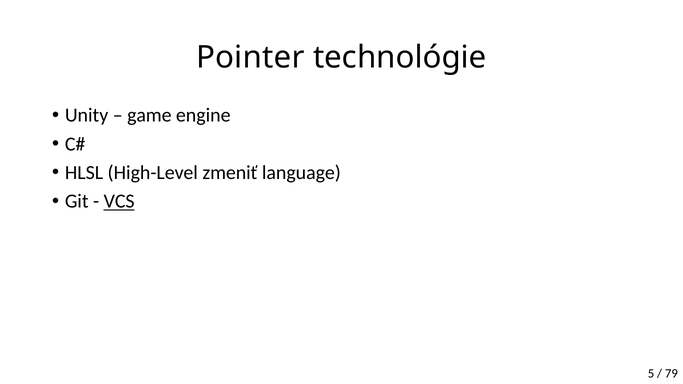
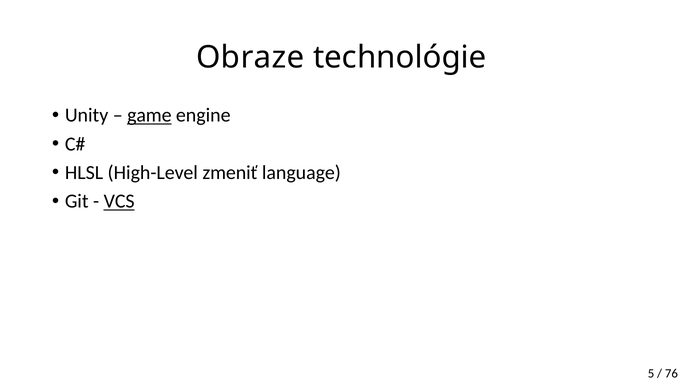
Pointer: Pointer -> Obraze (250, 57)
game underline: none -> present (149, 115)
79: 79 -> 76 (671, 374)
